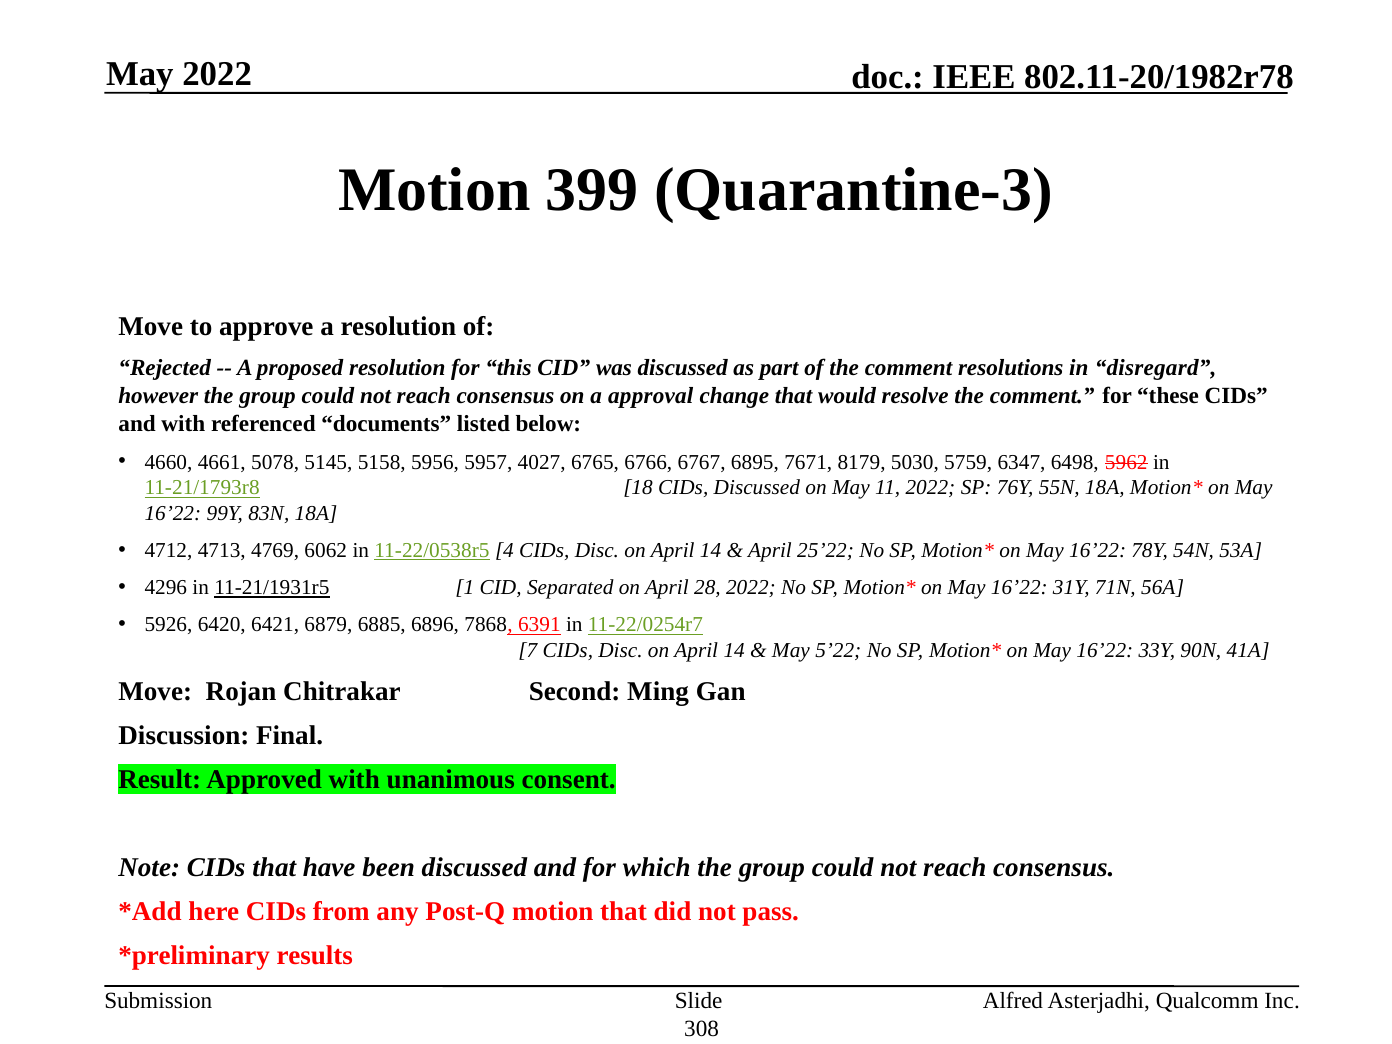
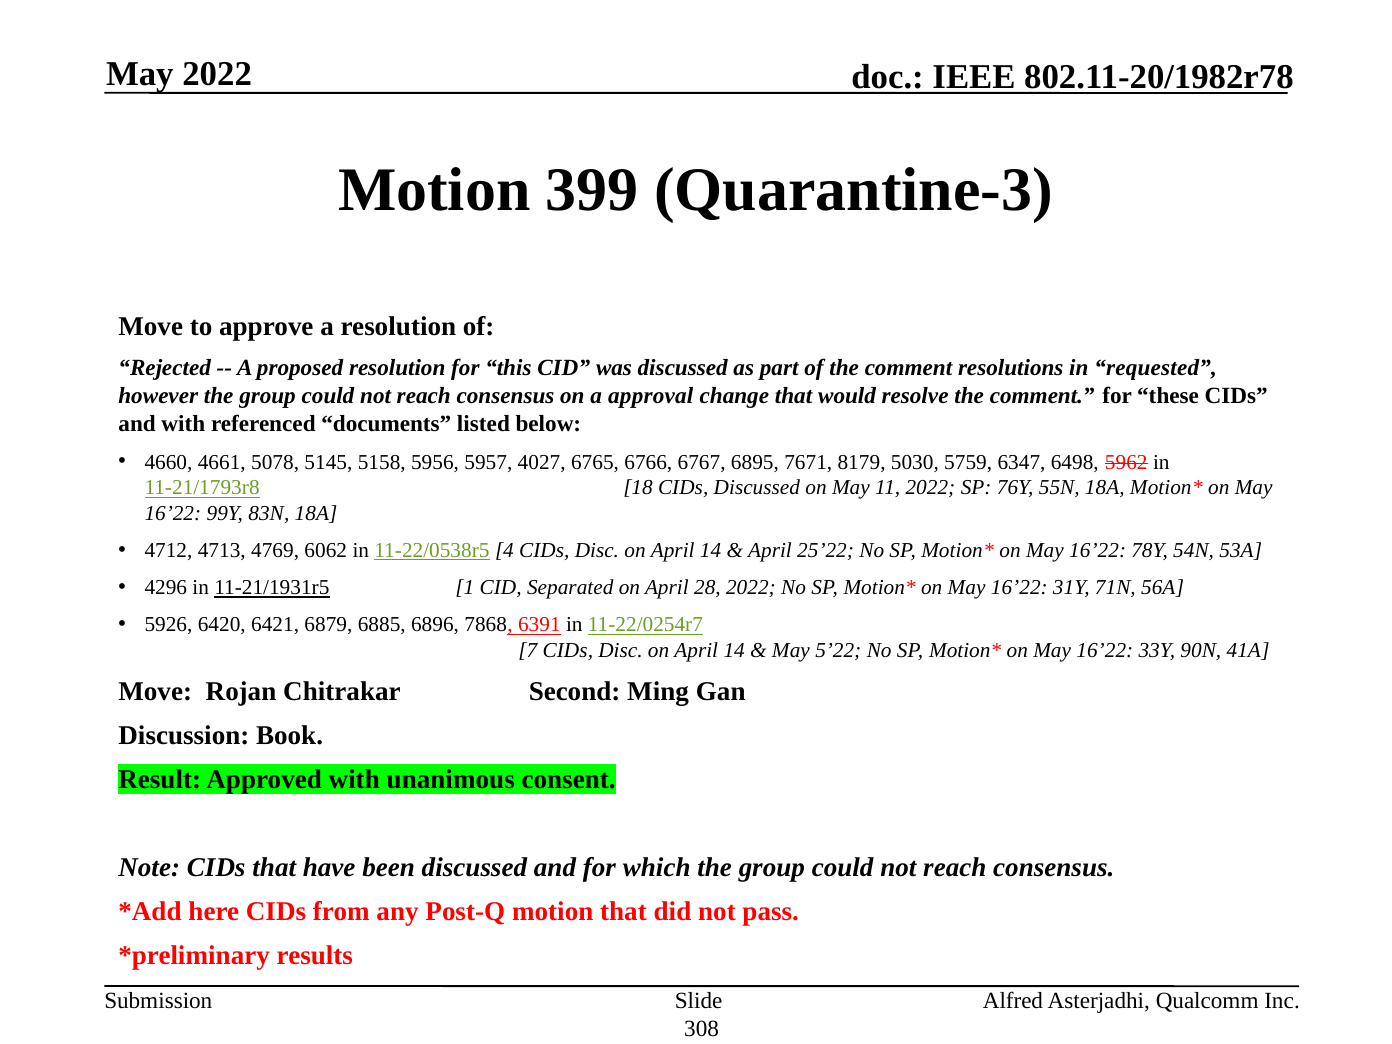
disregard: disregard -> requested (1156, 368)
Final: Final -> Book (290, 735)
